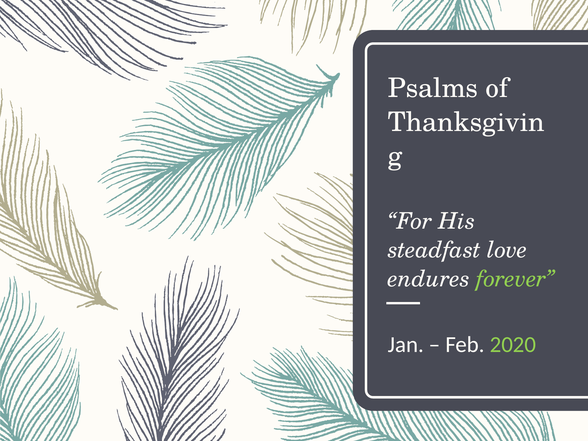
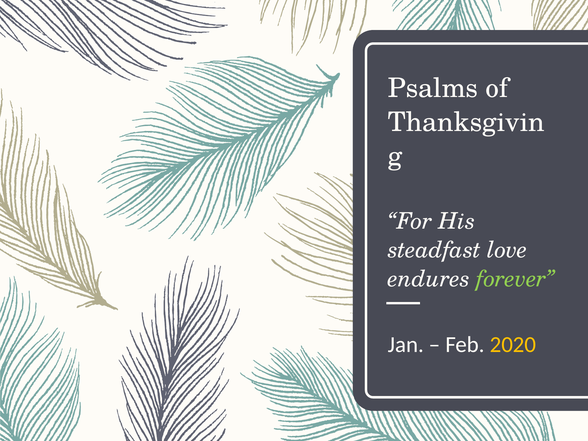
2020 colour: light green -> yellow (513, 344)
